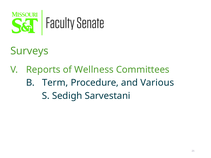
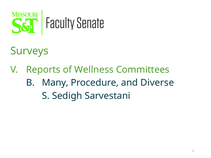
Term: Term -> Many (55, 83)
Various: Various -> Diverse (157, 83)
